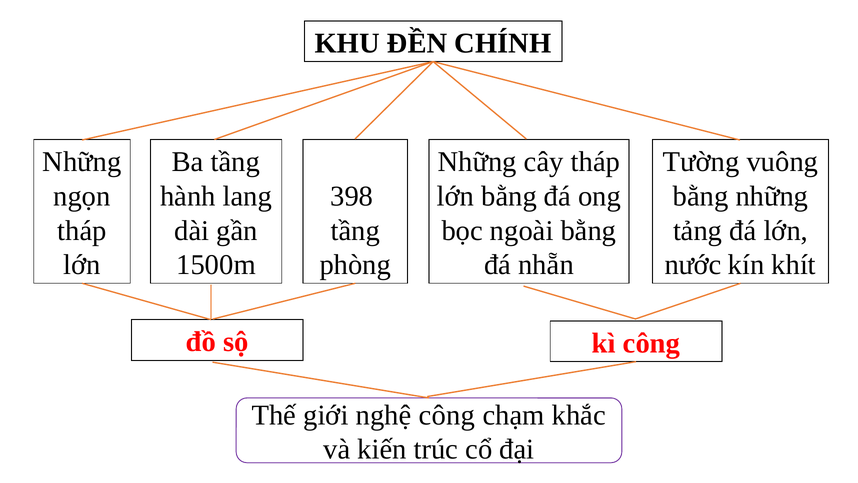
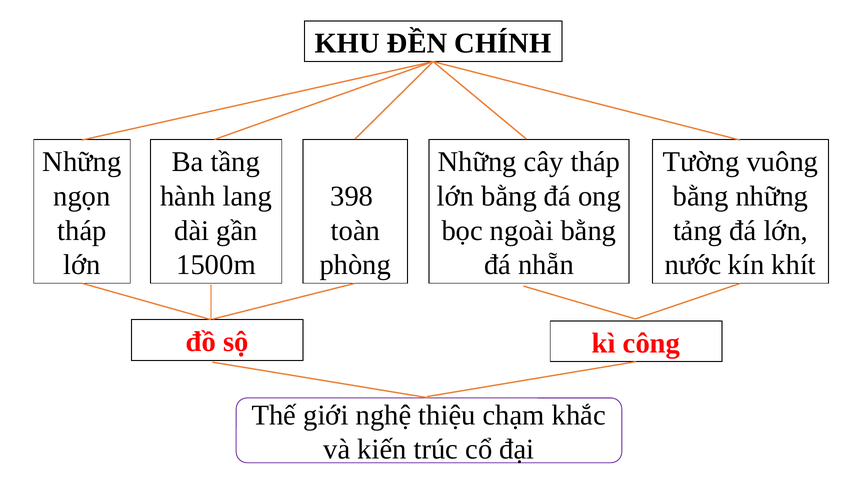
tầng: tầng -> toàn (355, 230)
nghệ công: công -> thiệu (447, 415)
